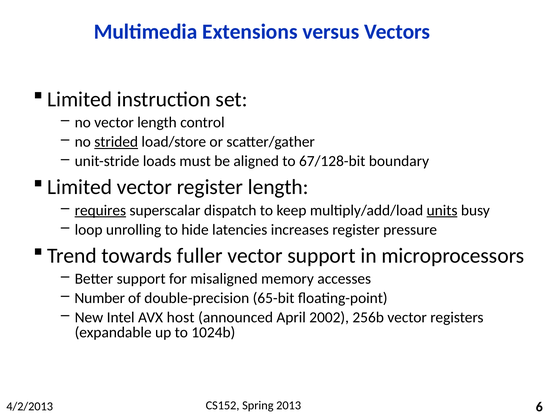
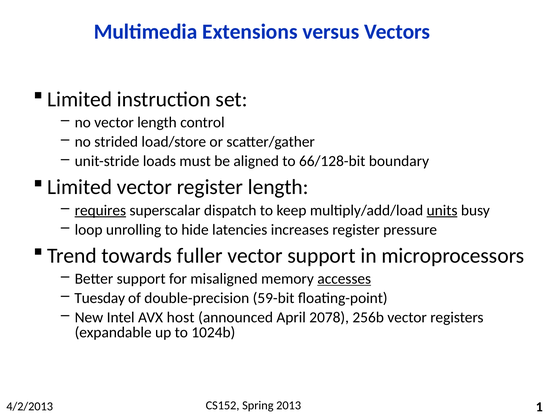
strided underline: present -> none (116, 142)
67/128-bit: 67/128-bit -> 66/128-bit (332, 161)
accesses underline: none -> present (344, 279)
Number: Number -> Tuesday (100, 298)
65-bit: 65-bit -> 59-bit (274, 298)
2002: 2002 -> 2078 (329, 317)
6: 6 -> 1 (539, 407)
